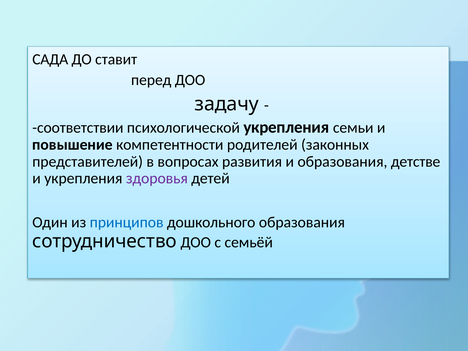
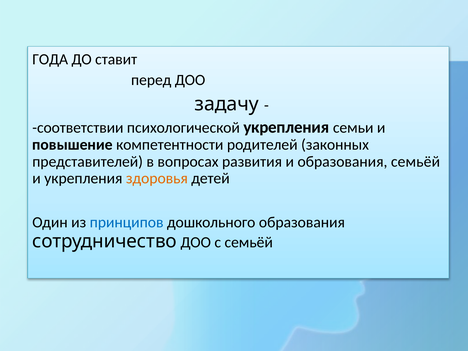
САДА: САДА -> ГОДА (50, 59)
образования детстве: детстве -> семьёй (415, 162)
здоровья colour: purple -> orange (157, 178)
